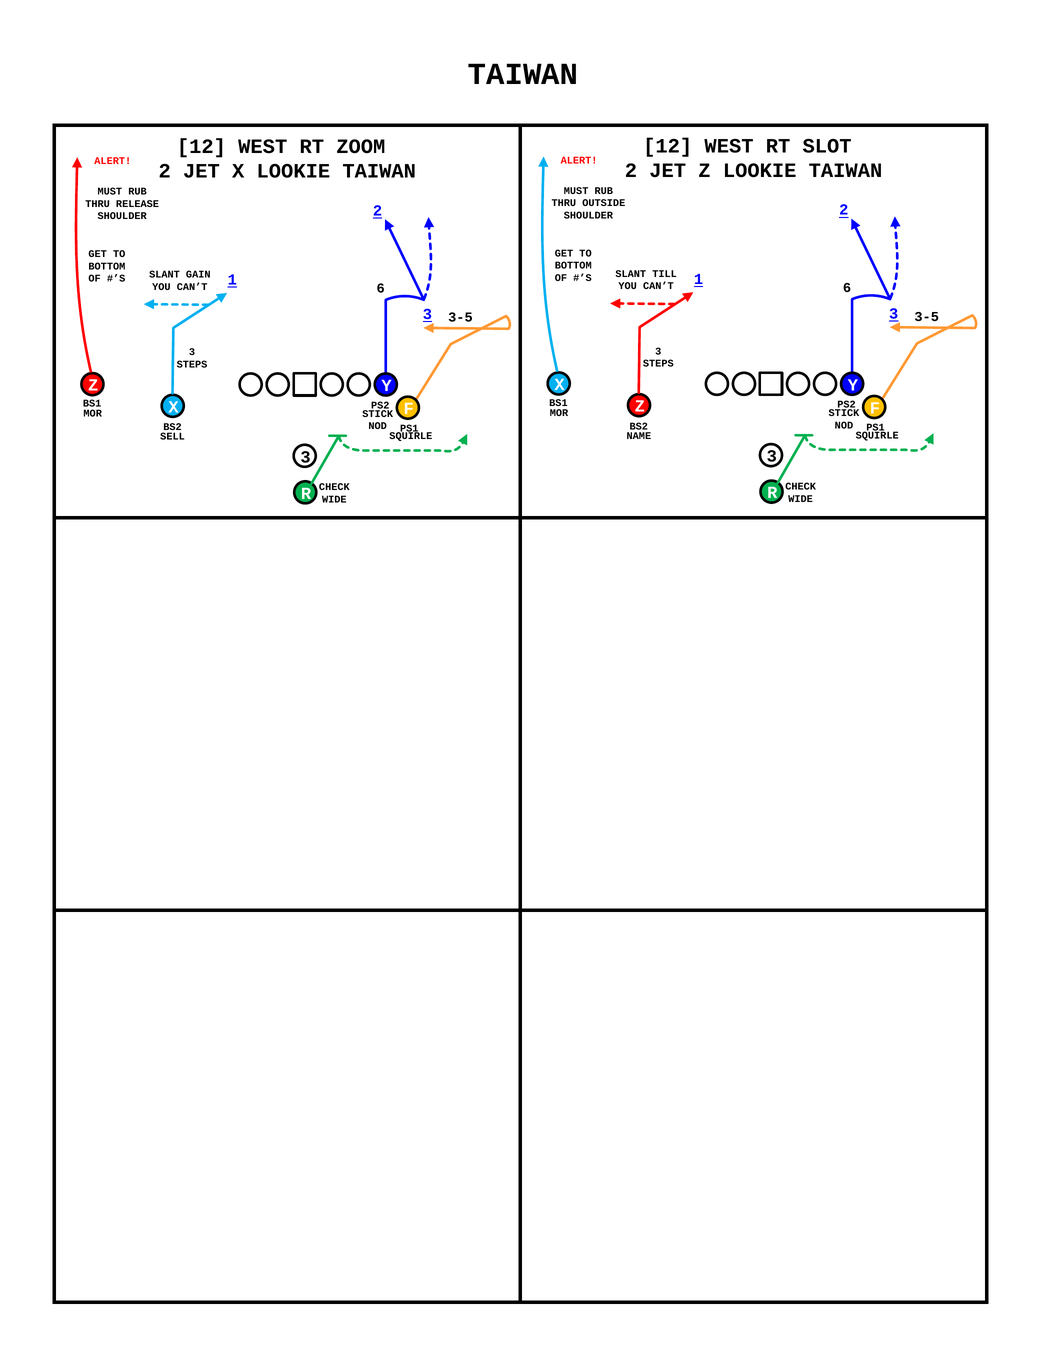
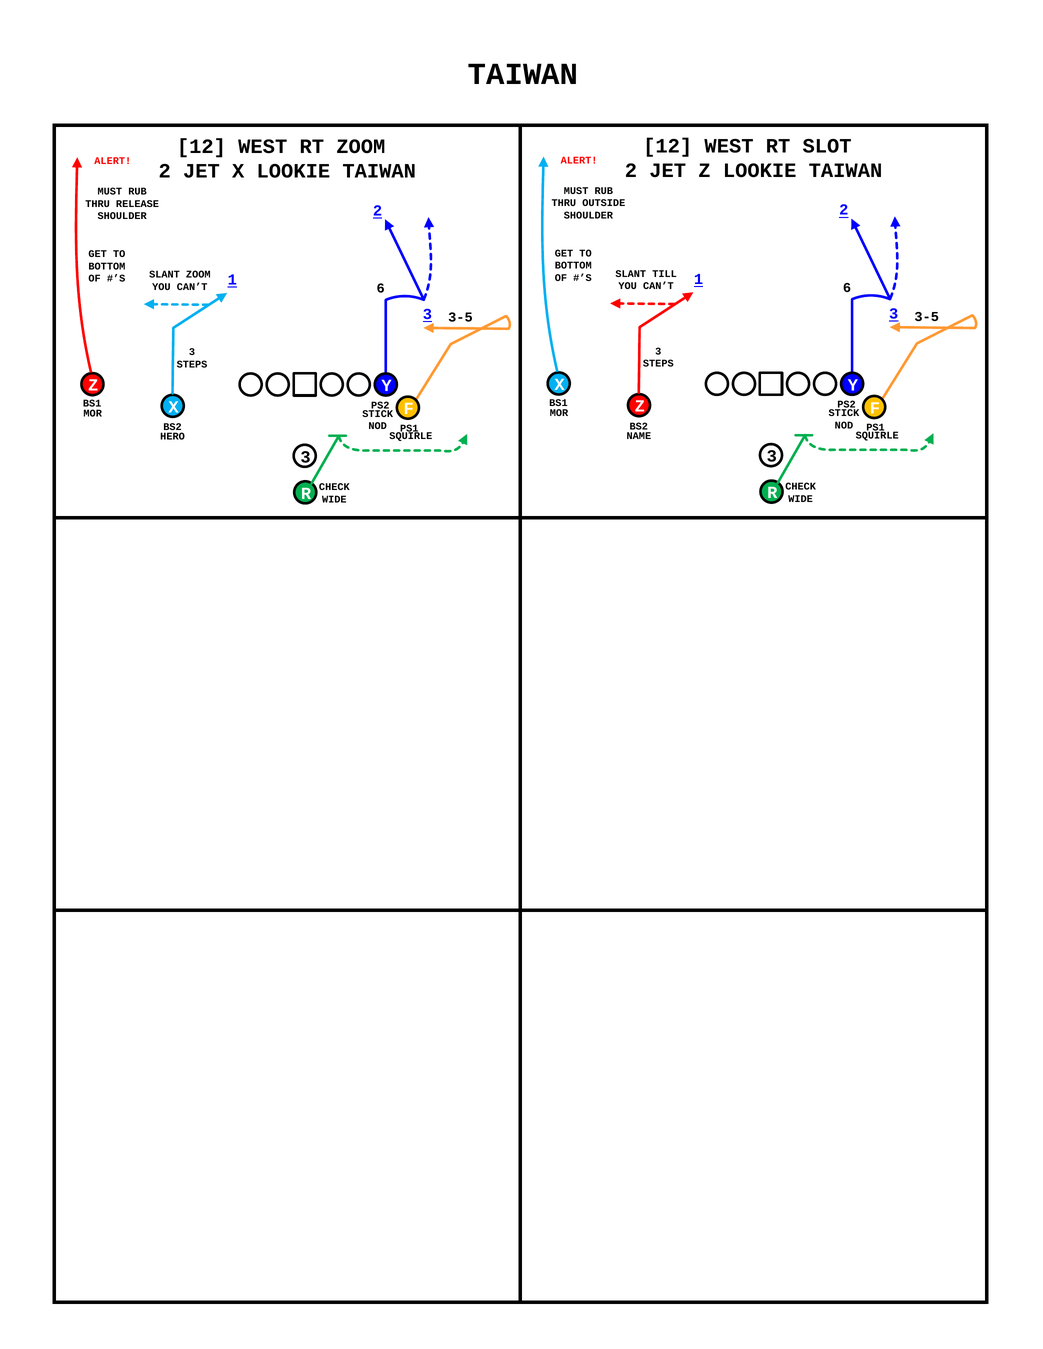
SLANT GAIN: GAIN -> ZOOM (198, 275)
SELL: SELL -> HERO (173, 437)
